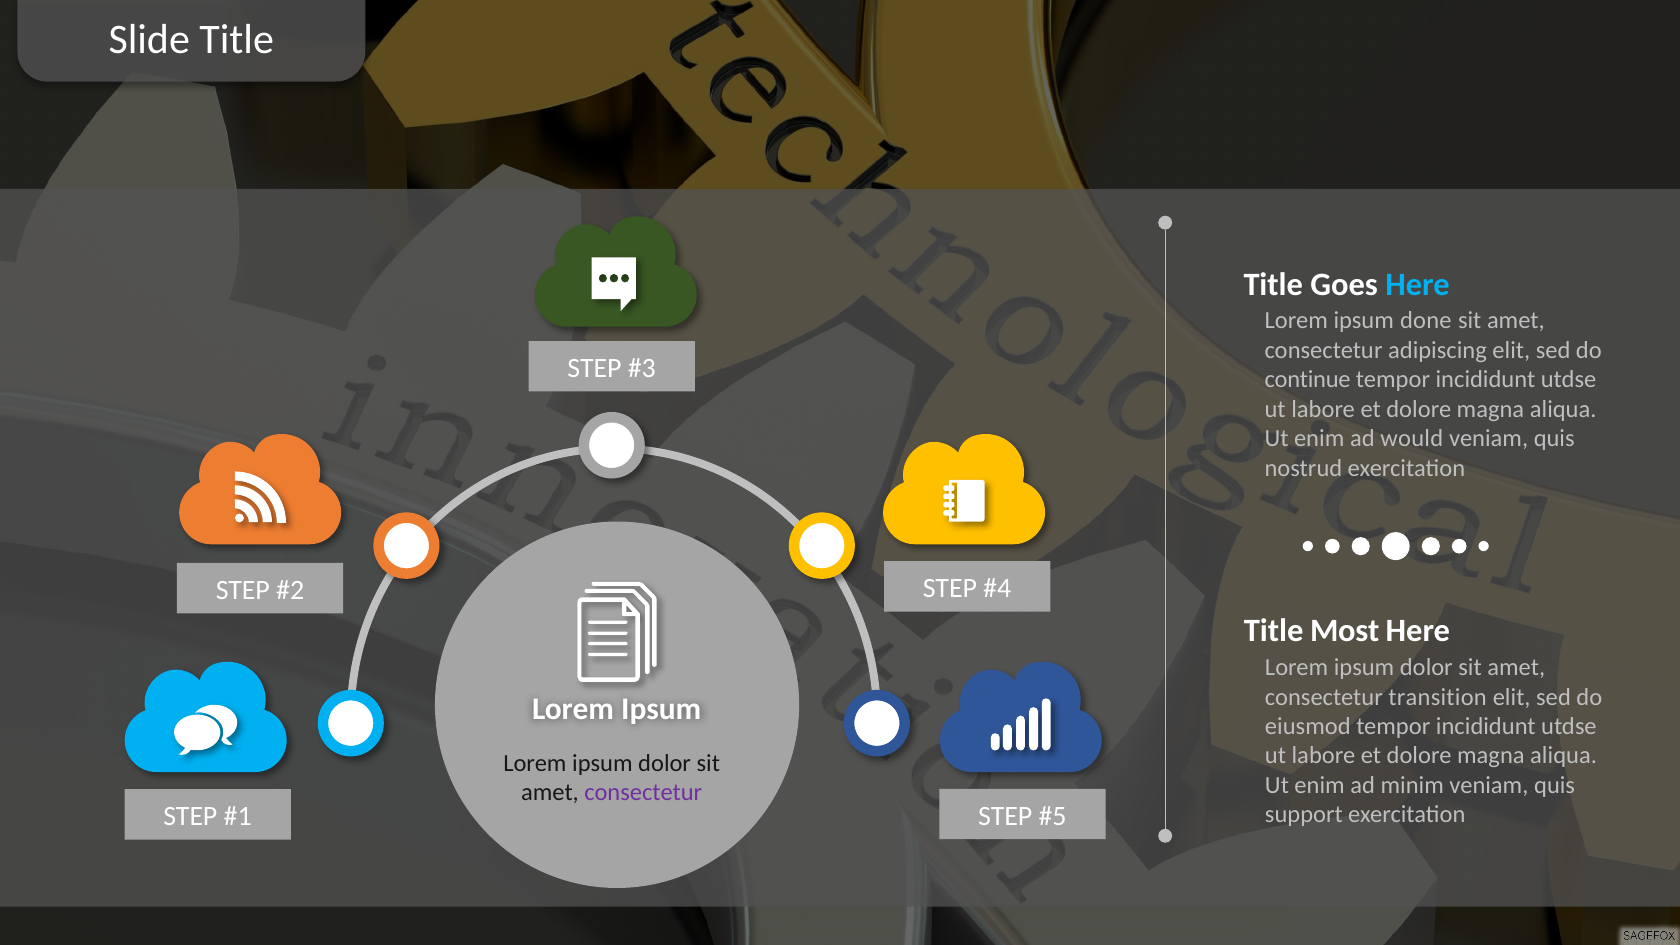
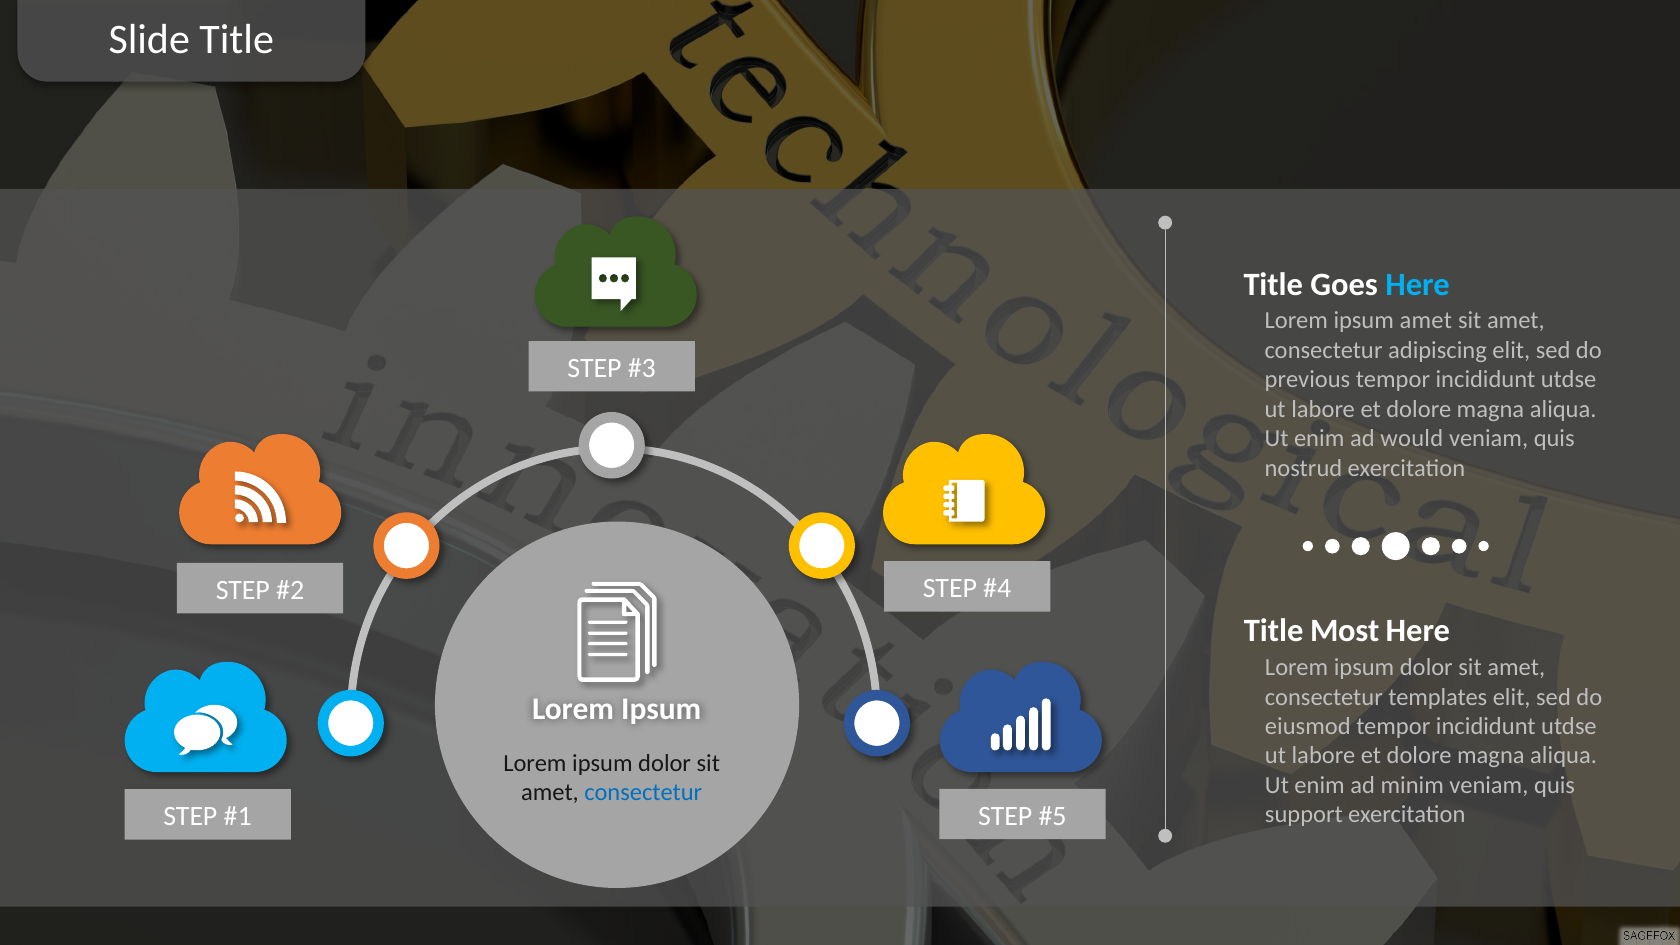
ipsum done: done -> amet (1426, 321)
continue: continue -> previous (1307, 380)
transition: transition -> templates (1438, 697)
consectetur colour: purple -> blue (643, 792)
